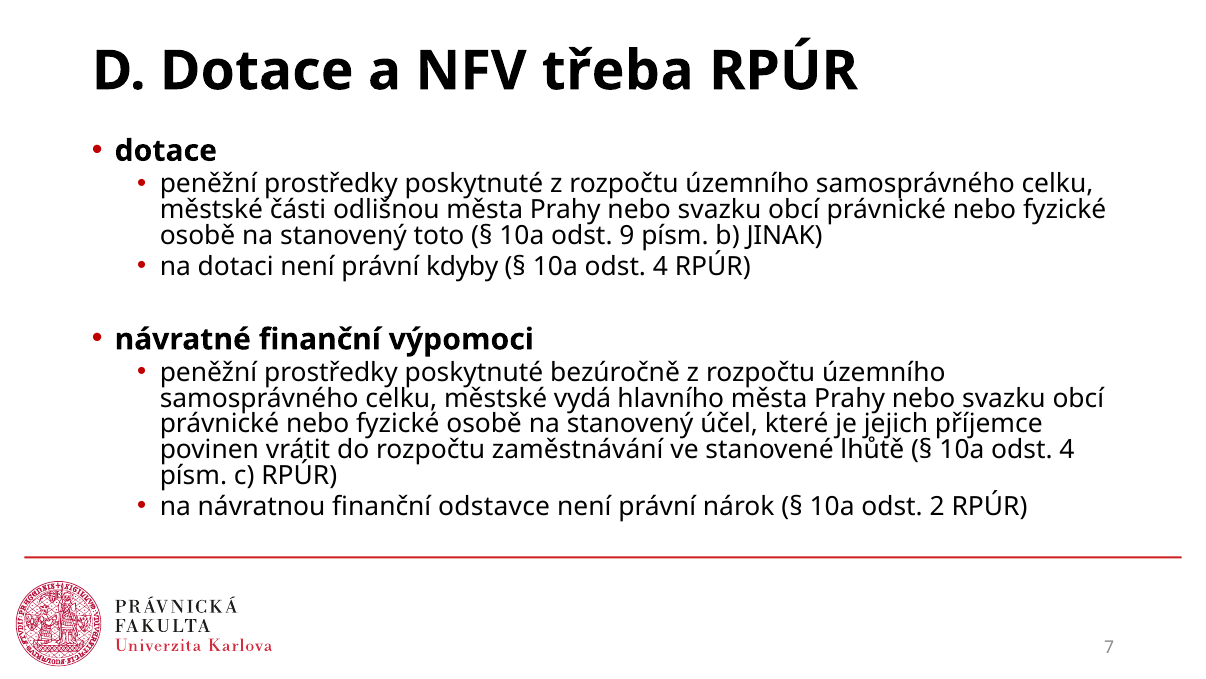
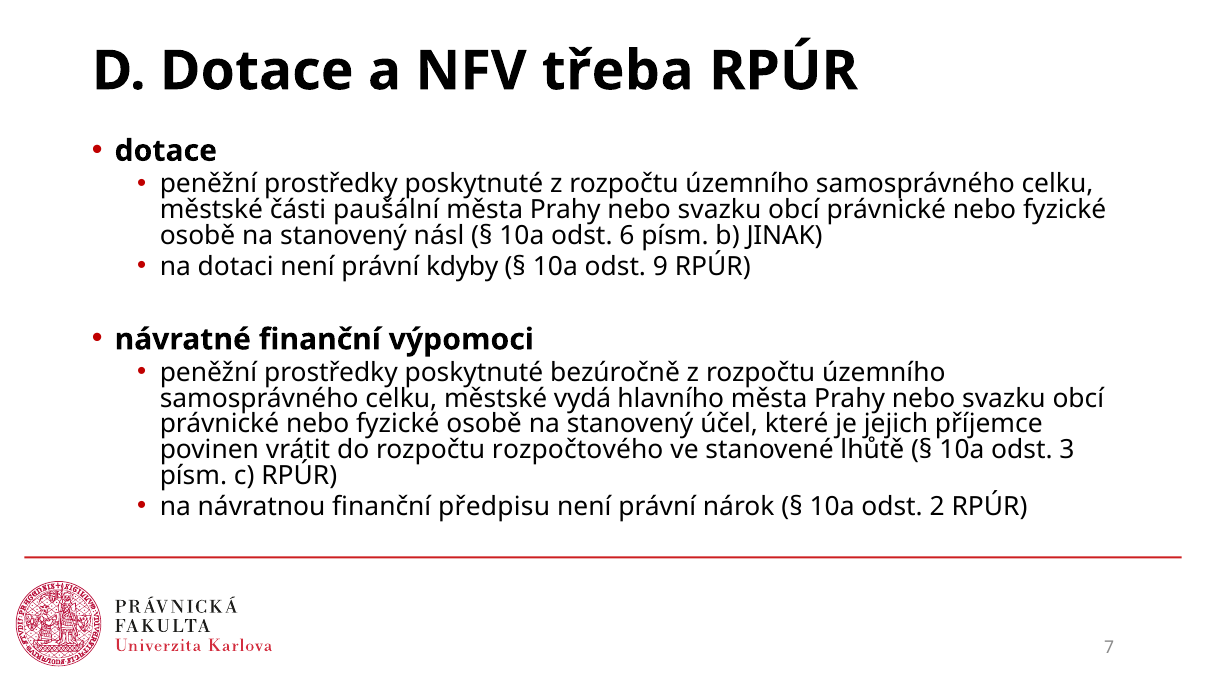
odlišnou: odlišnou -> paušální (386, 210)
toto: toto -> násl (439, 235)
9: 9 -> 6 (627, 235)
4: 4 -> 9 (660, 266)
zaměstnávání: zaměstnávání -> rozpočtového (578, 449)
4: 4 -> 3 (1067, 449)
odstavce: odstavce -> předpisu (494, 506)
